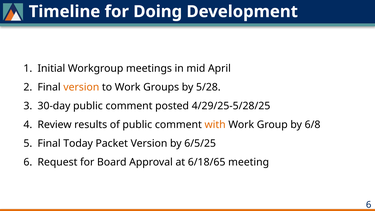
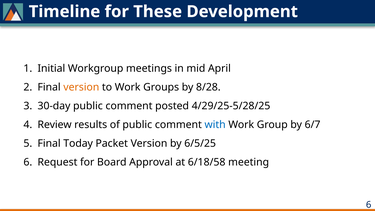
Doing: Doing -> These (158, 12)
5/28: 5/28 -> 8/28 (208, 87)
with colour: orange -> blue (215, 125)
6/8: 6/8 -> 6/7 (313, 125)
6/18/65: 6/18/65 -> 6/18/58 (207, 162)
